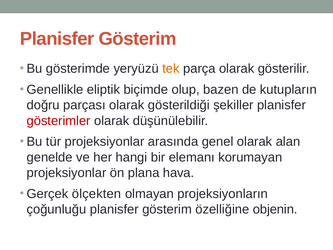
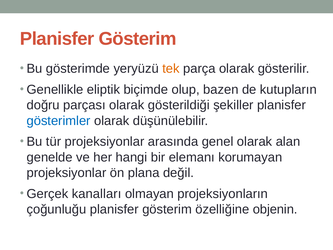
gösterimler colour: red -> blue (59, 121)
hava: hava -> değil (179, 173)
ölçekten: ölçekten -> kanalları (97, 194)
